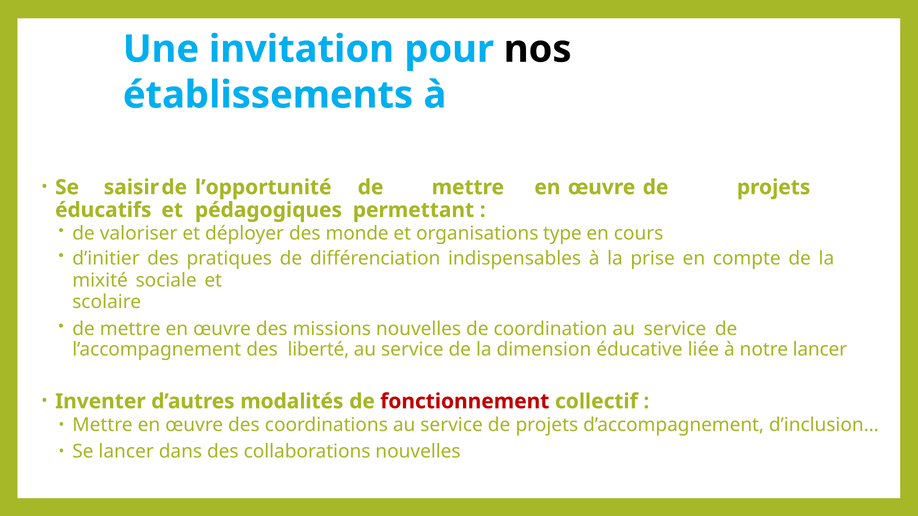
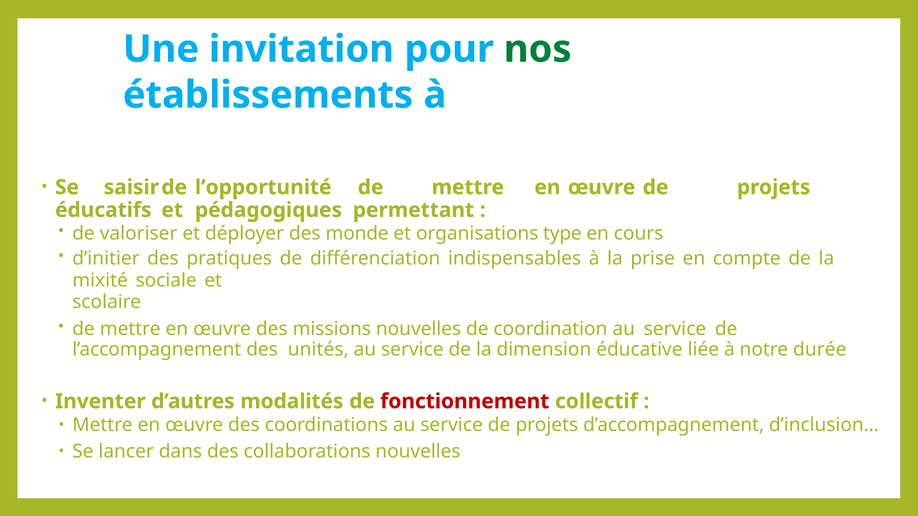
nos colour: black -> green (538, 49)
liberté: liberté -> unités (318, 350)
notre lancer: lancer -> durée (820, 350)
